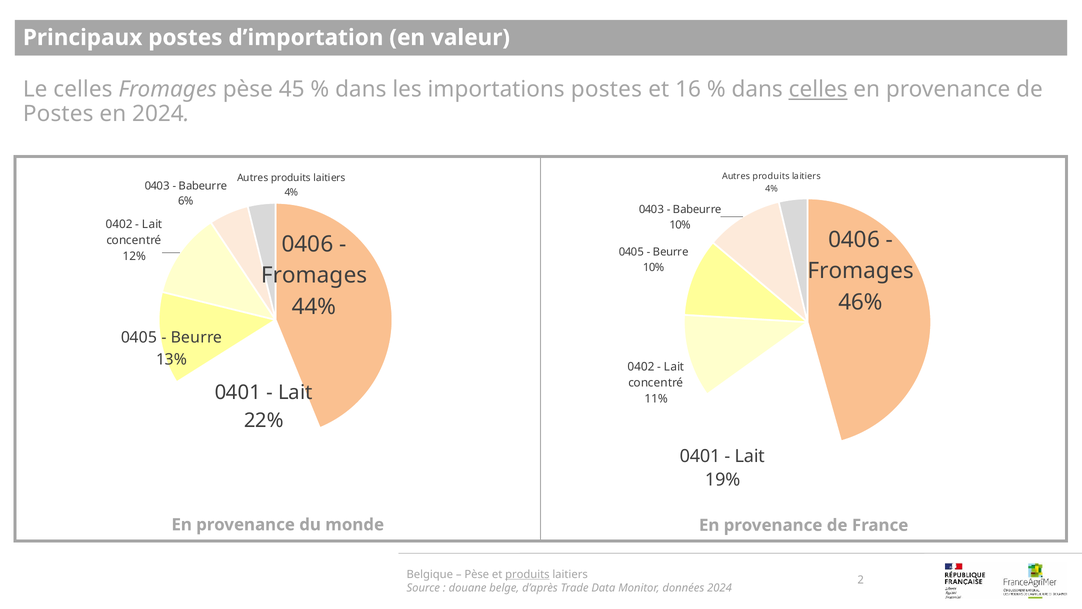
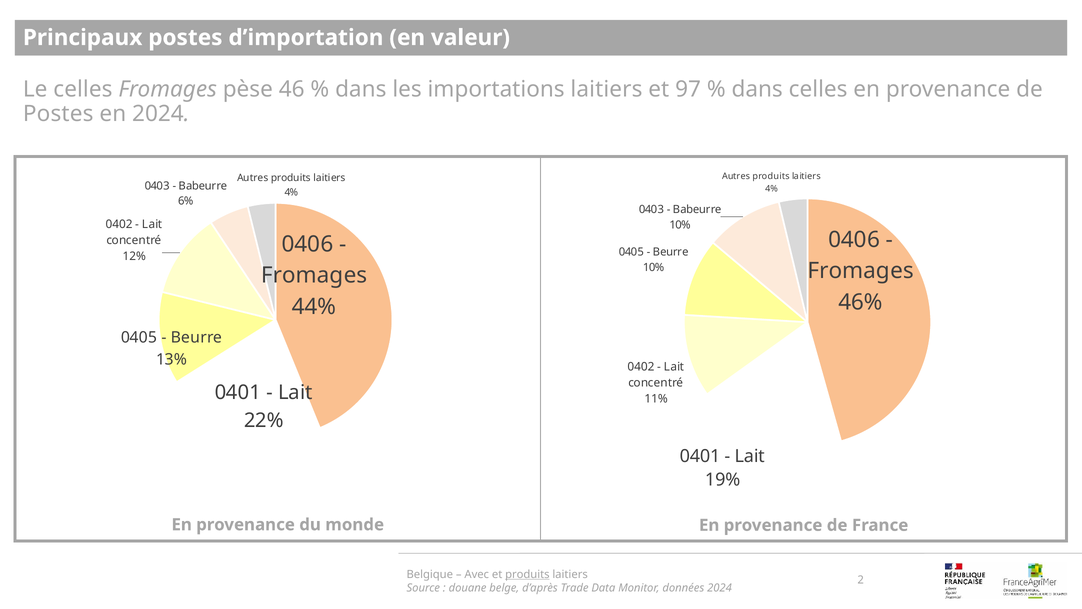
45: 45 -> 46 (292, 89)
importations postes: postes -> laitiers (606, 89)
16: 16 -> 97 (688, 89)
celles underline: present -> none (818, 89)
Pèse: Pèse -> Avec (477, 574)
